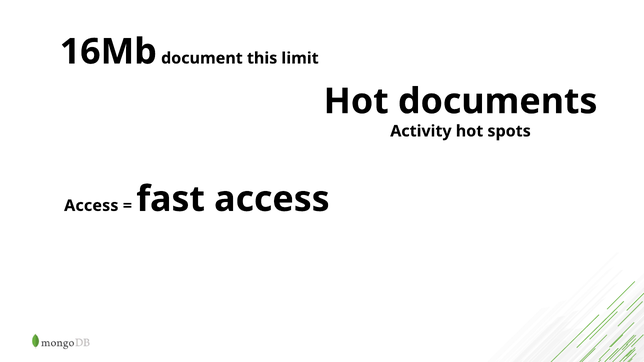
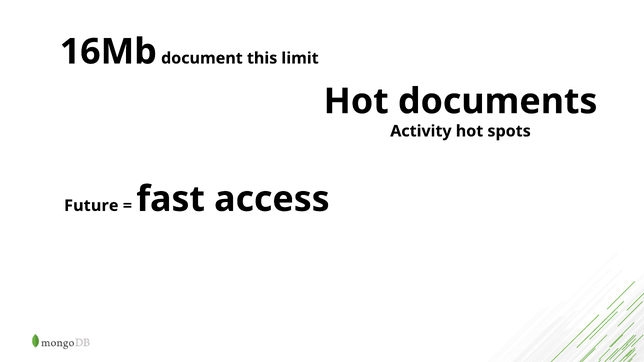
Access: Access -> Future (91, 206)
